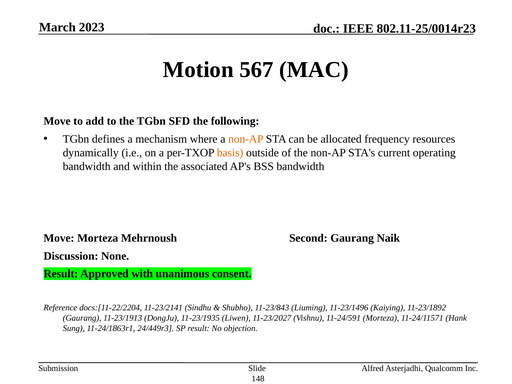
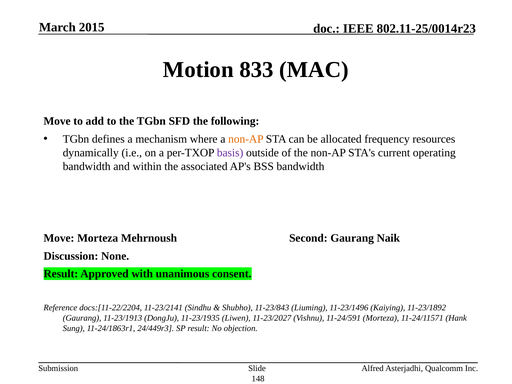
2023: 2023 -> 2015 (92, 27)
567: 567 -> 833 (256, 70)
basis colour: orange -> purple (230, 153)
